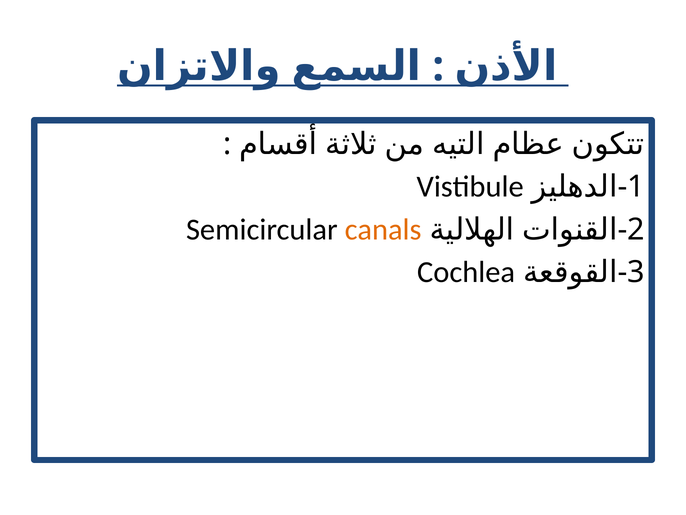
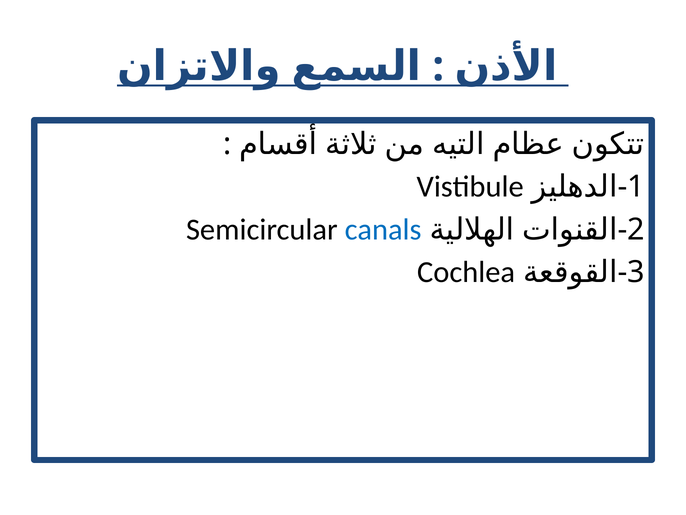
canals colour: orange -> blue (383, 229)
